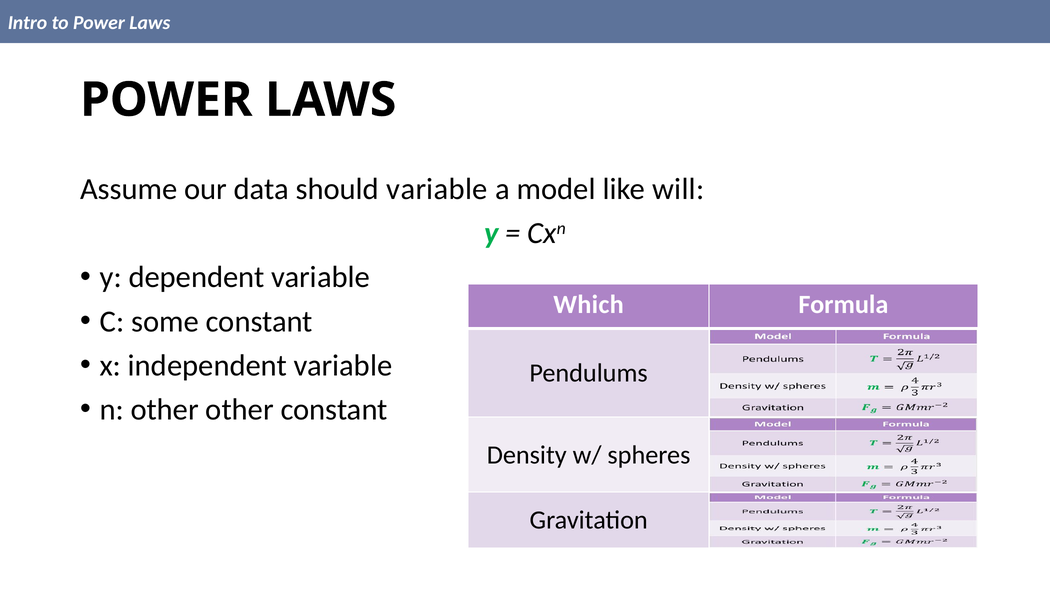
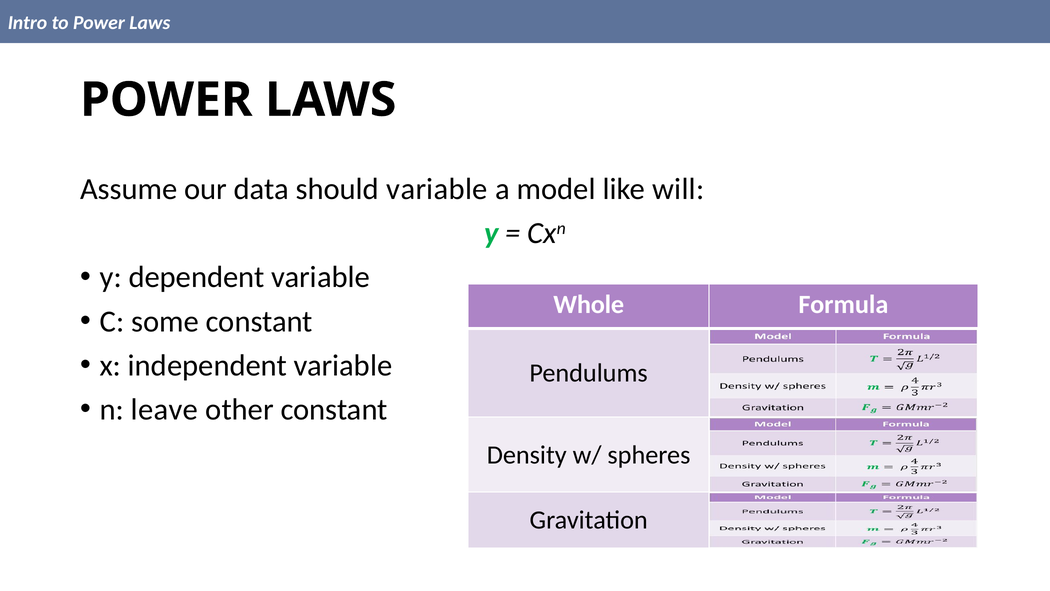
Which: Which -> Whole (589, 304)
n other: other -> leave (165, 409)
